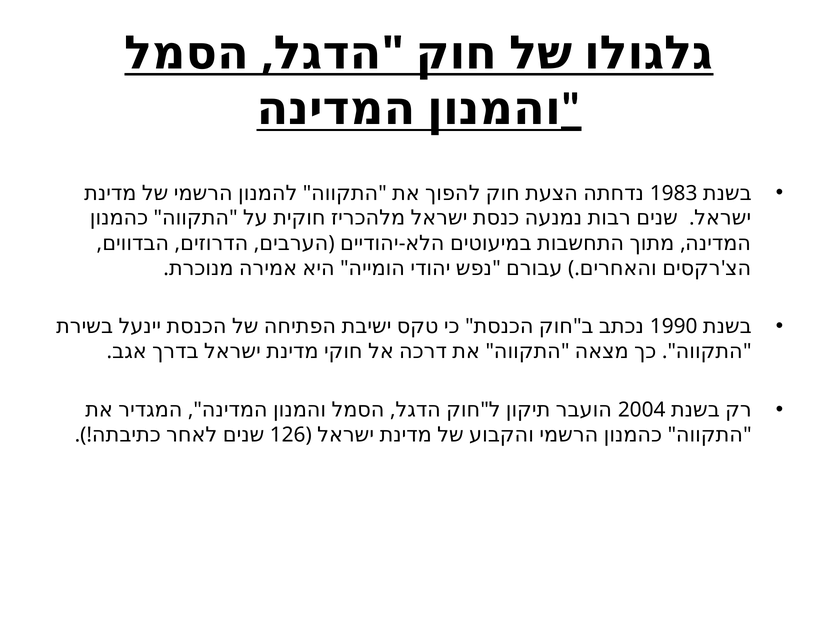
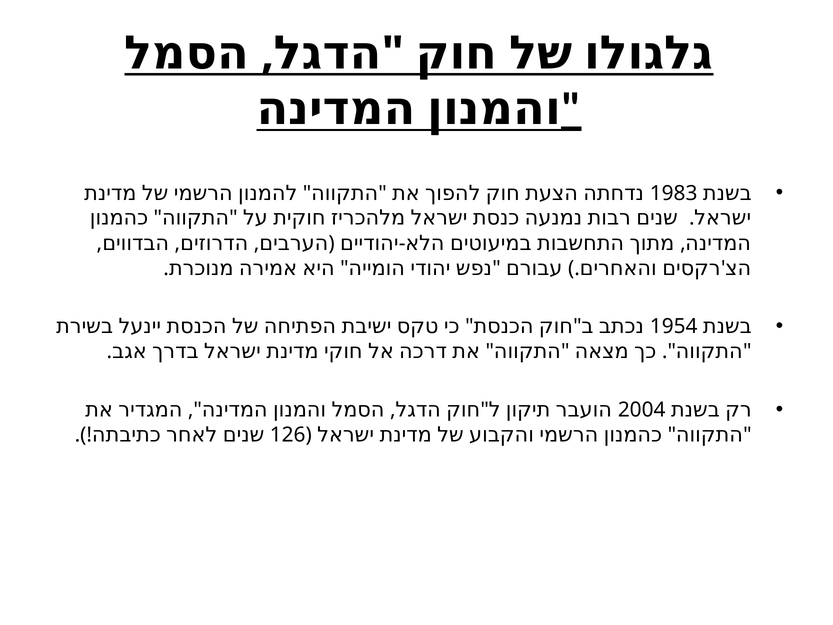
1990: 1990 -> 1954 (674, 326)
